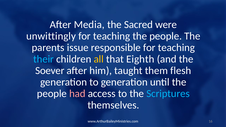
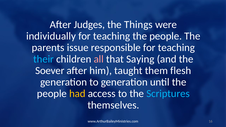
Media: Media -> Judges (89, 25)
Sacred: Sacred -> Things (138, 25)
unwittingly: unwittingly -> individually (51, 36)
all colour: yellow -> pink (99, 59)
Eighth: Eighth -> Saying (140, 59)
had colour: pink -> yellow (77, 94)
